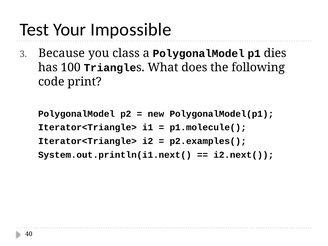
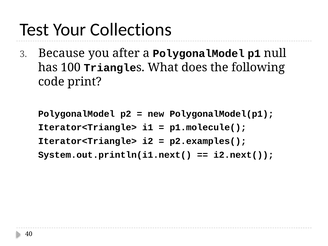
Impossible: Impossible -> Collections (131, 30)
class: class -> after (126, 53)
dies: dies -> null (275, 53)
